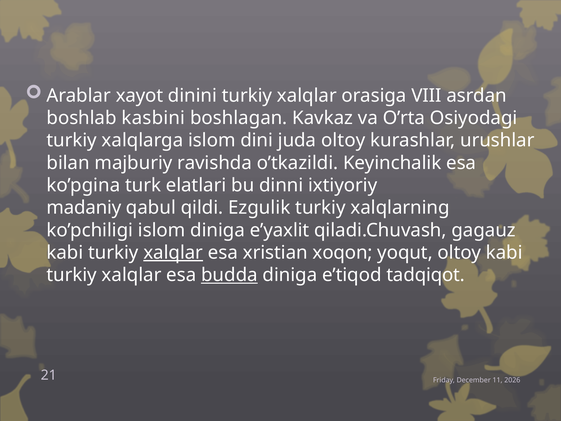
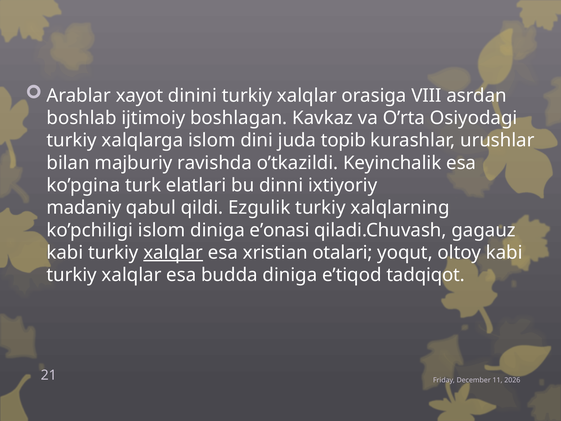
kasbini: kasbini -> ijtimoiy (153, 118)
juda oltoy: oltoy -> topib (343, 140)
e’yaxlit: e’yaxlit -> e’onasi (280, 230)
xoqon: xoqon -> otalari (343, 253)
budda underline: present -> none (229, 275)
